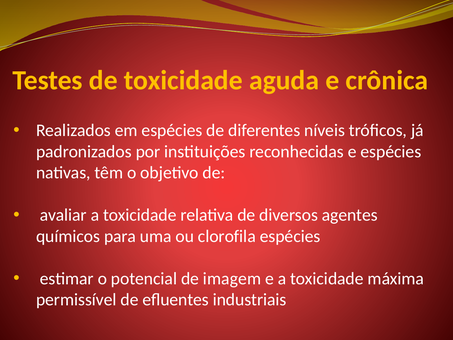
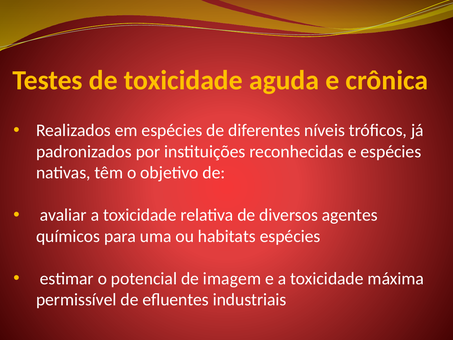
clorofila: clorofila -> habitats (227, 236)
